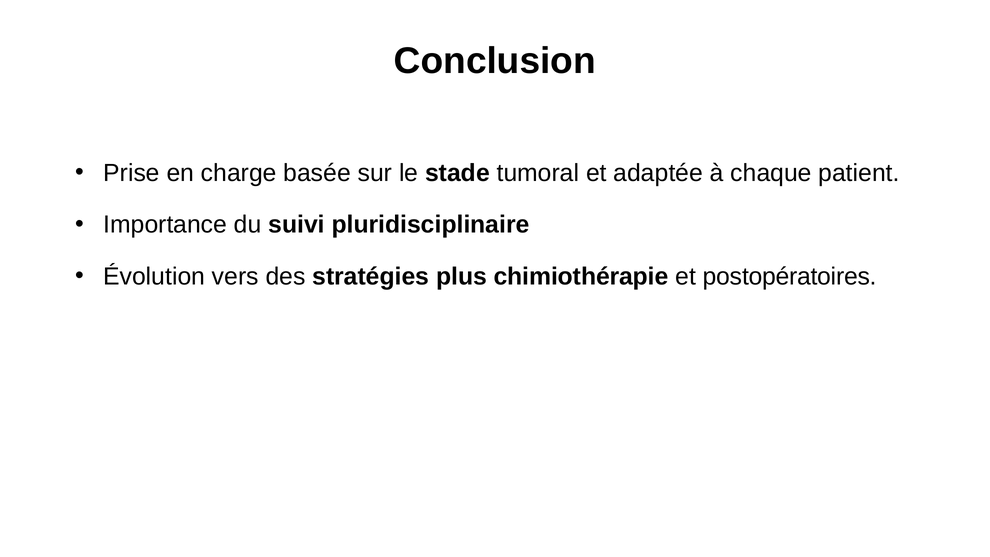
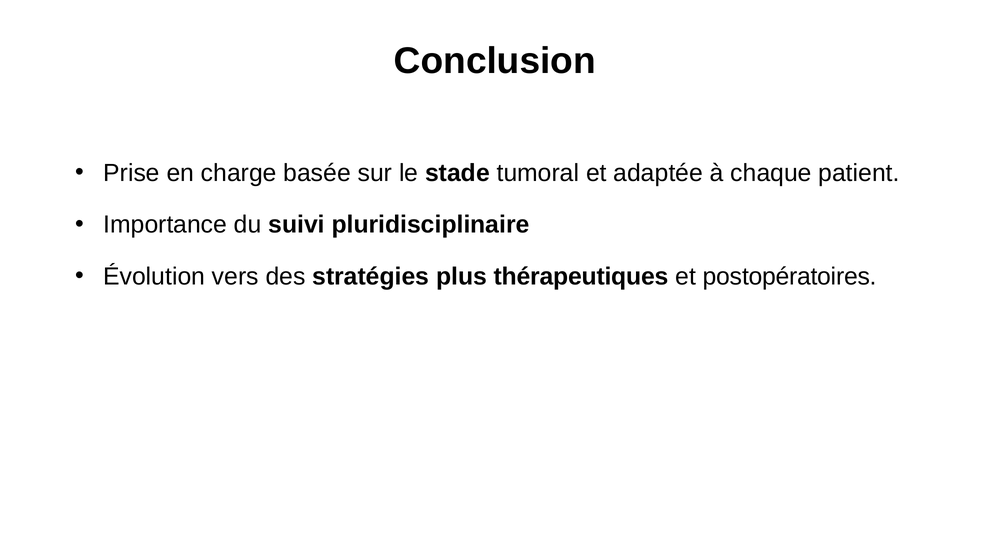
chimiothérapie: chimiothérapie -> thérapeutiques (581, 276)
